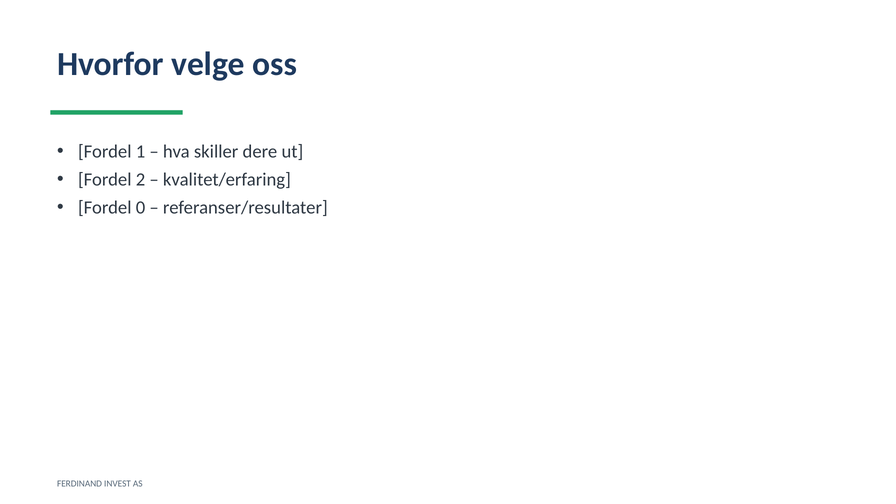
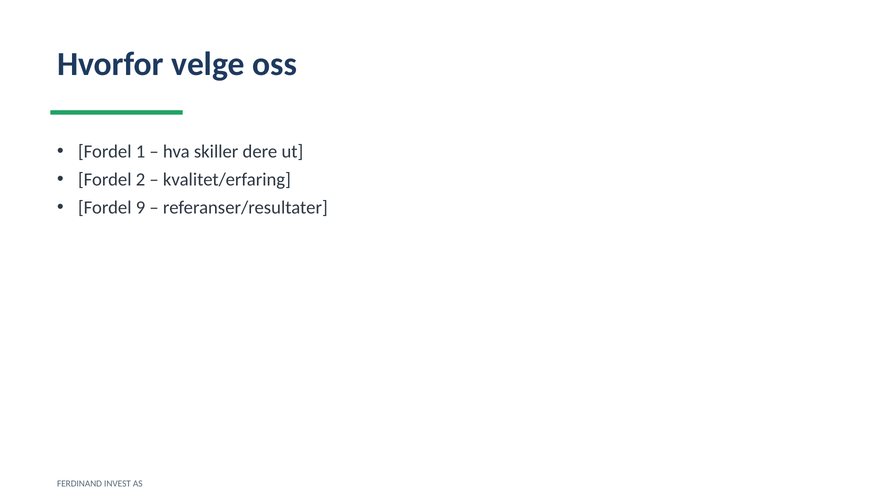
0: 0 -> 9 (141, 208)
